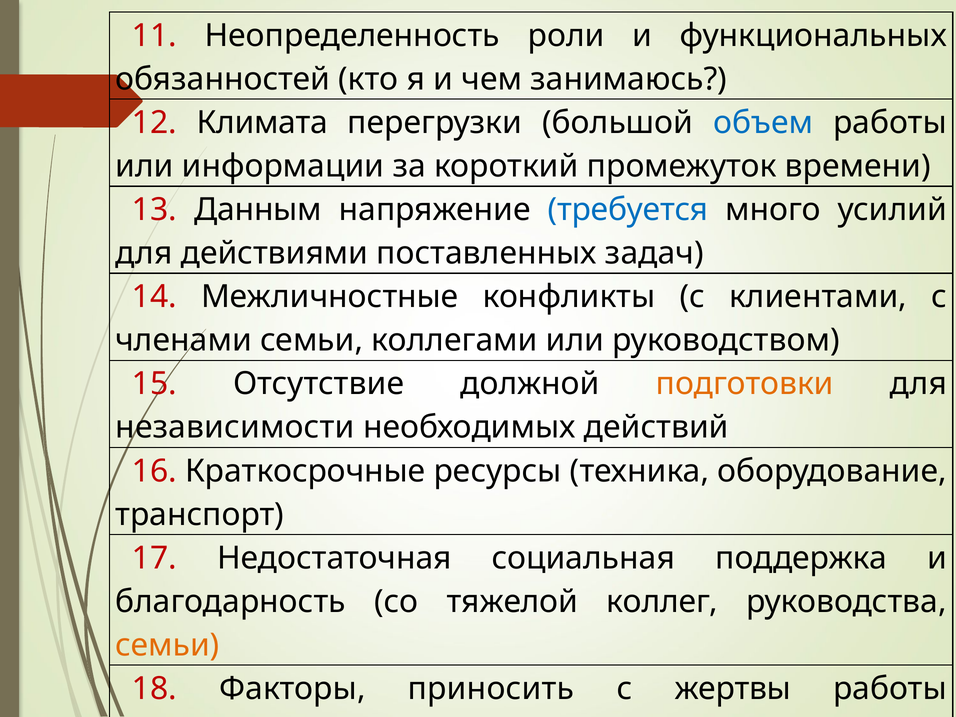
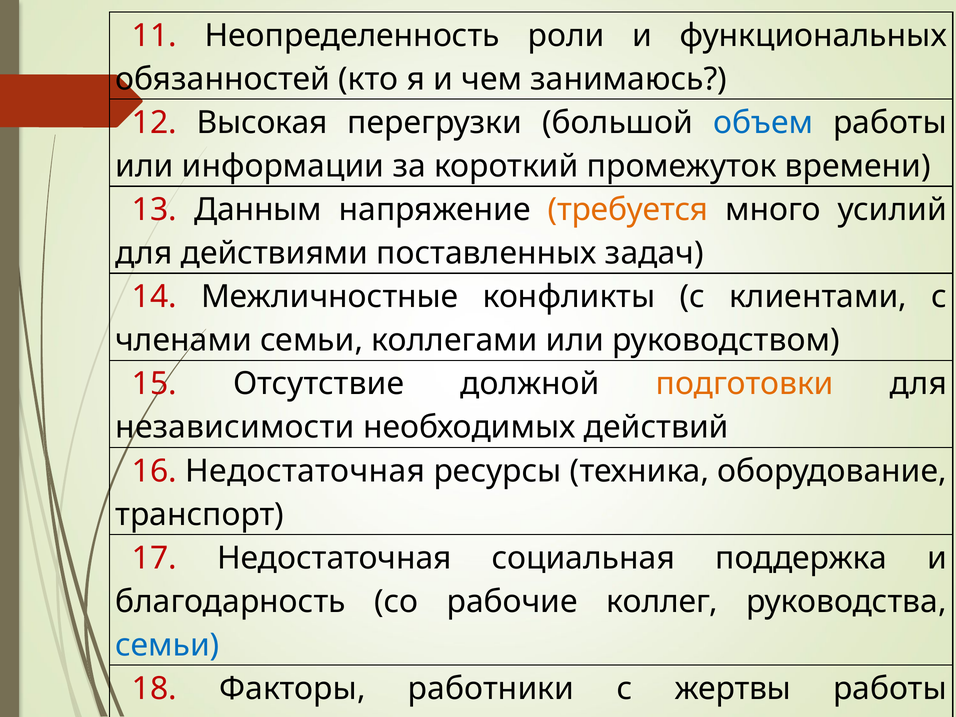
Климата: Климата -> Высокая (262, 123)
требуется colour: blue -> orange (628, 210)
16 Краткосрочные: Краткосрочные -> Недостаточная (305, 471)
тяжелой: тяжелой -> рабочие (512, 602)
семьи colour: orange -> blue (167, 645)
приносить: приносить -> работники (491, 689)
